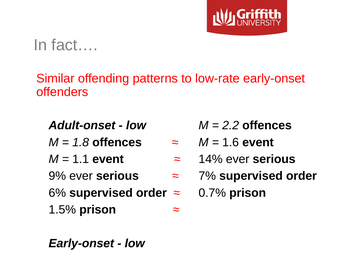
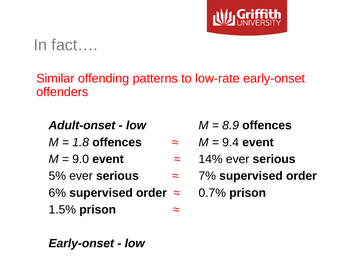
2.2: 2.2 -> 8.9 (231, 125)
1.6: 1.6 -> 9.4 (231, 142)
1.1: 1.1 -> 9.0 (81, 159)
9%: 9% -> 5% (57, 176)
